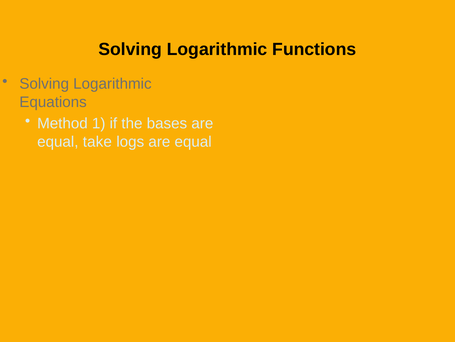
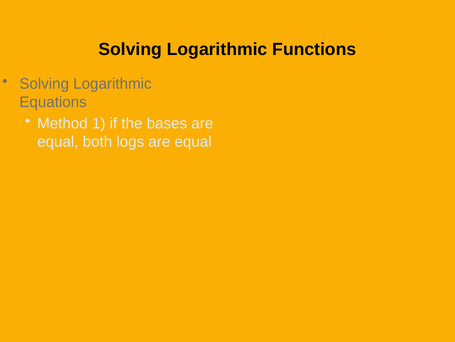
take: take -> both (97, 142)
